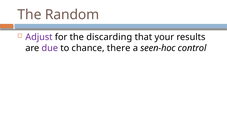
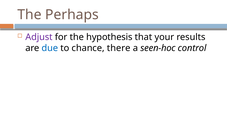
Random: Random -> Perhaps (72, 15)
discarding: discarding -> hypothesis (109, 37)
due colour: purple -> blue (50, 48)
